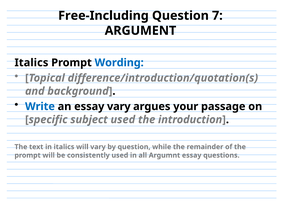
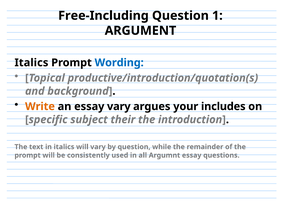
7: 7 -> 1 (217, 16)
difference/introduction/quotation(s: difference/introduction/quotation(s -> productive/introduction/quotation(s (163, 78)
Write colour: blue -> orange (40, 106)
passage: passage -> includes (223, 106)
subject used: used -> their (123, 119)
